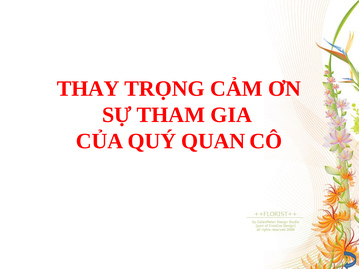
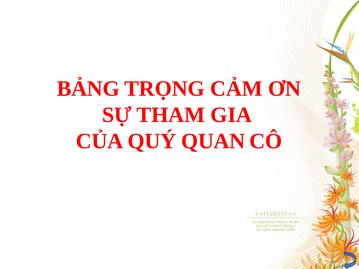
THAY: THAY -> BẢNG (88, 89)
